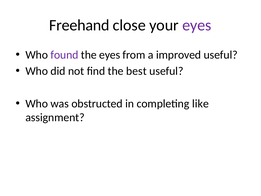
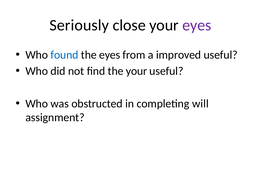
Freehand: Freehand -> Seriously (79, 25)
found colour: purple -> blue (64, 55)
the best: best -> your (137, 71)
like: like -> will (200, 103)
